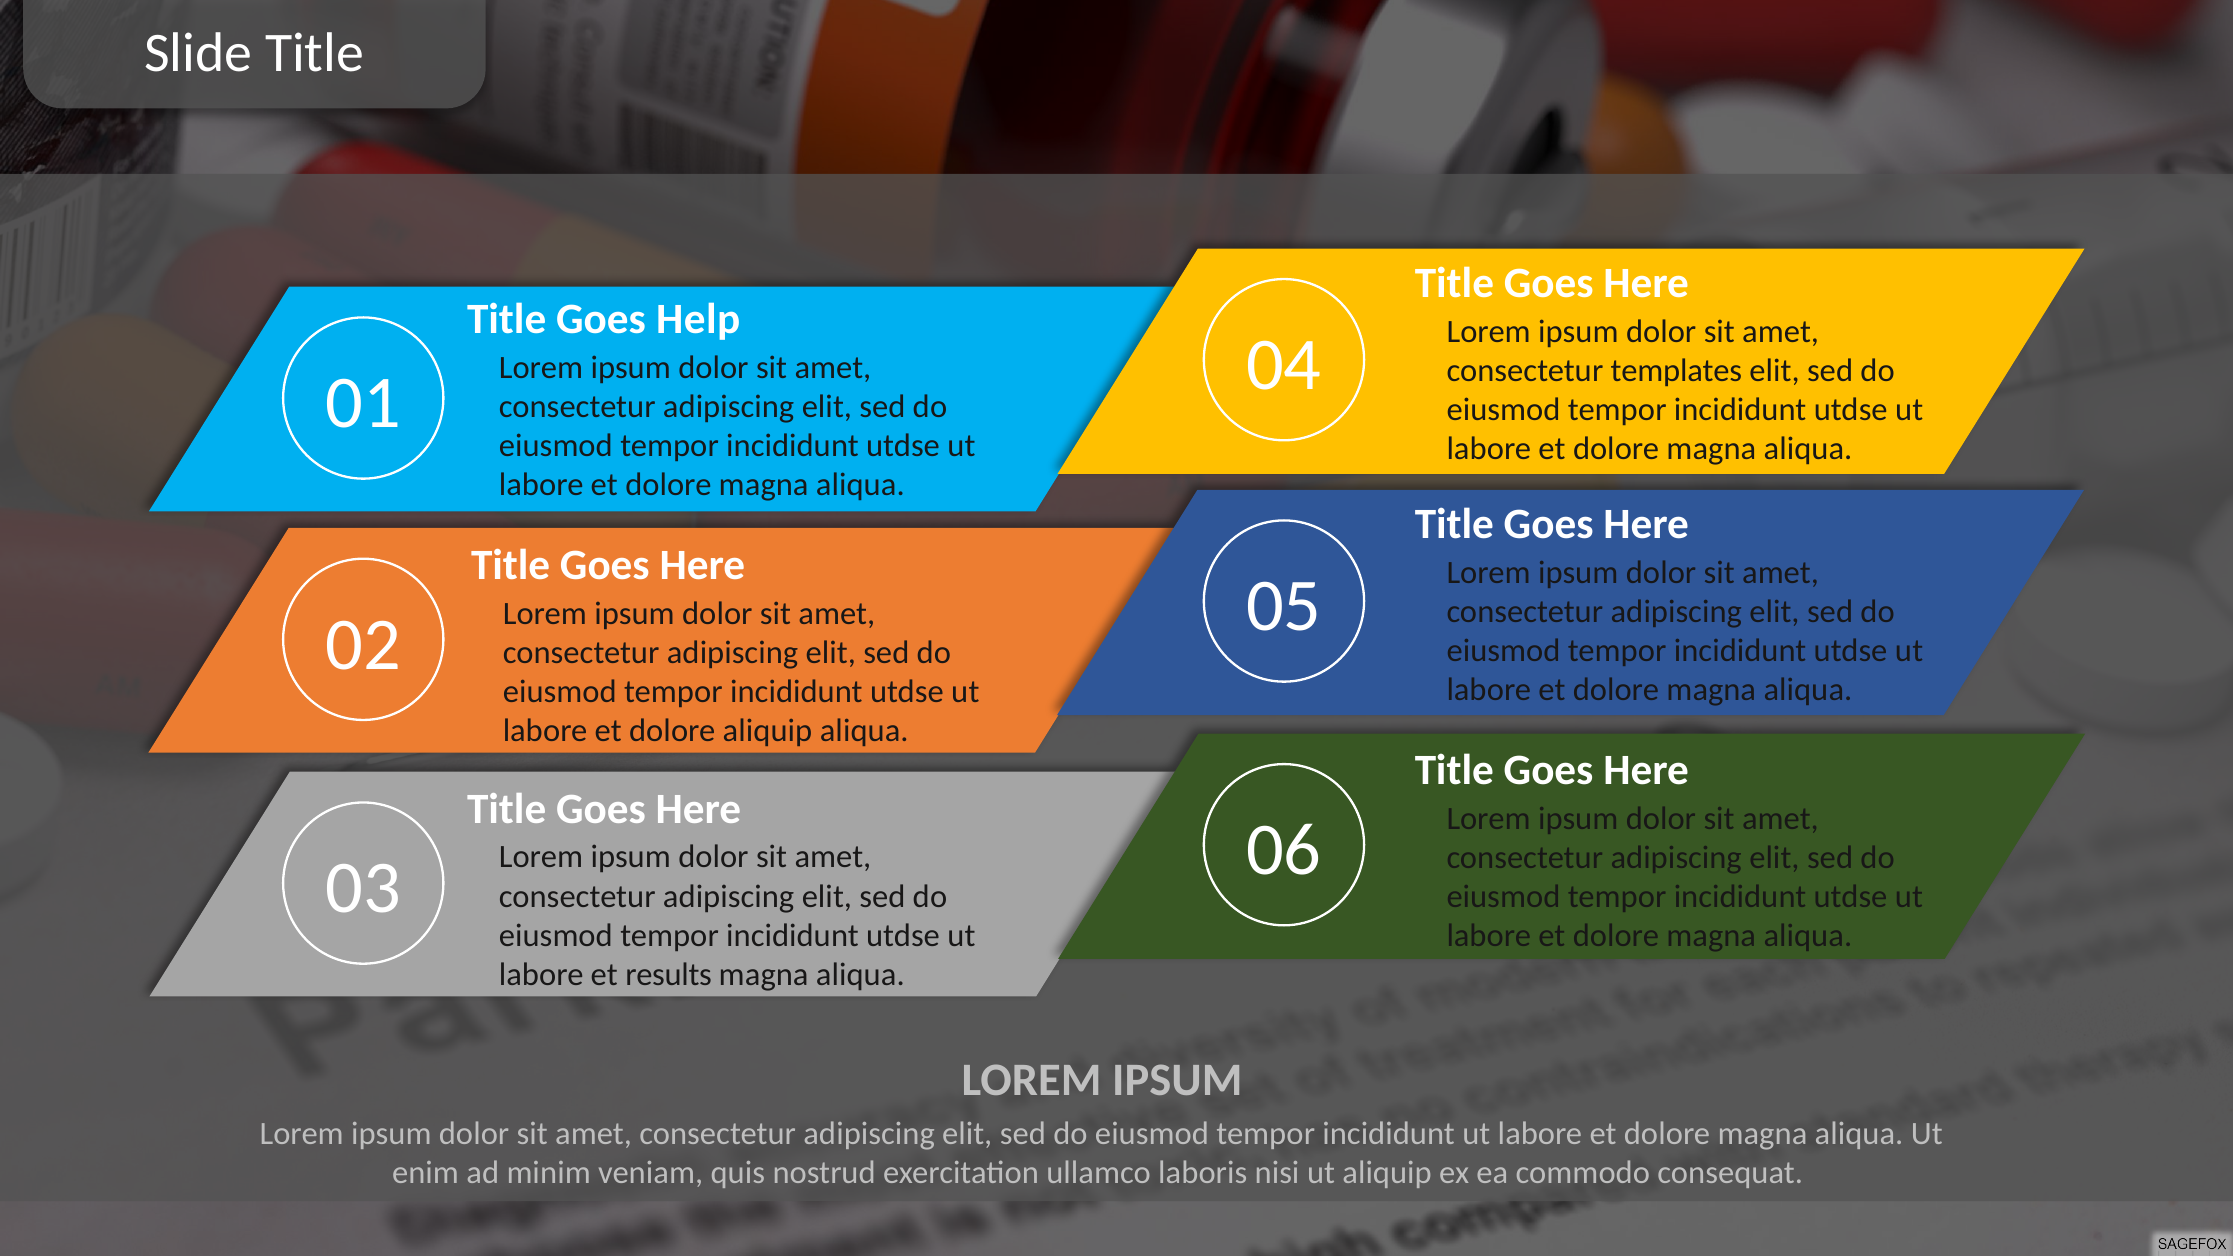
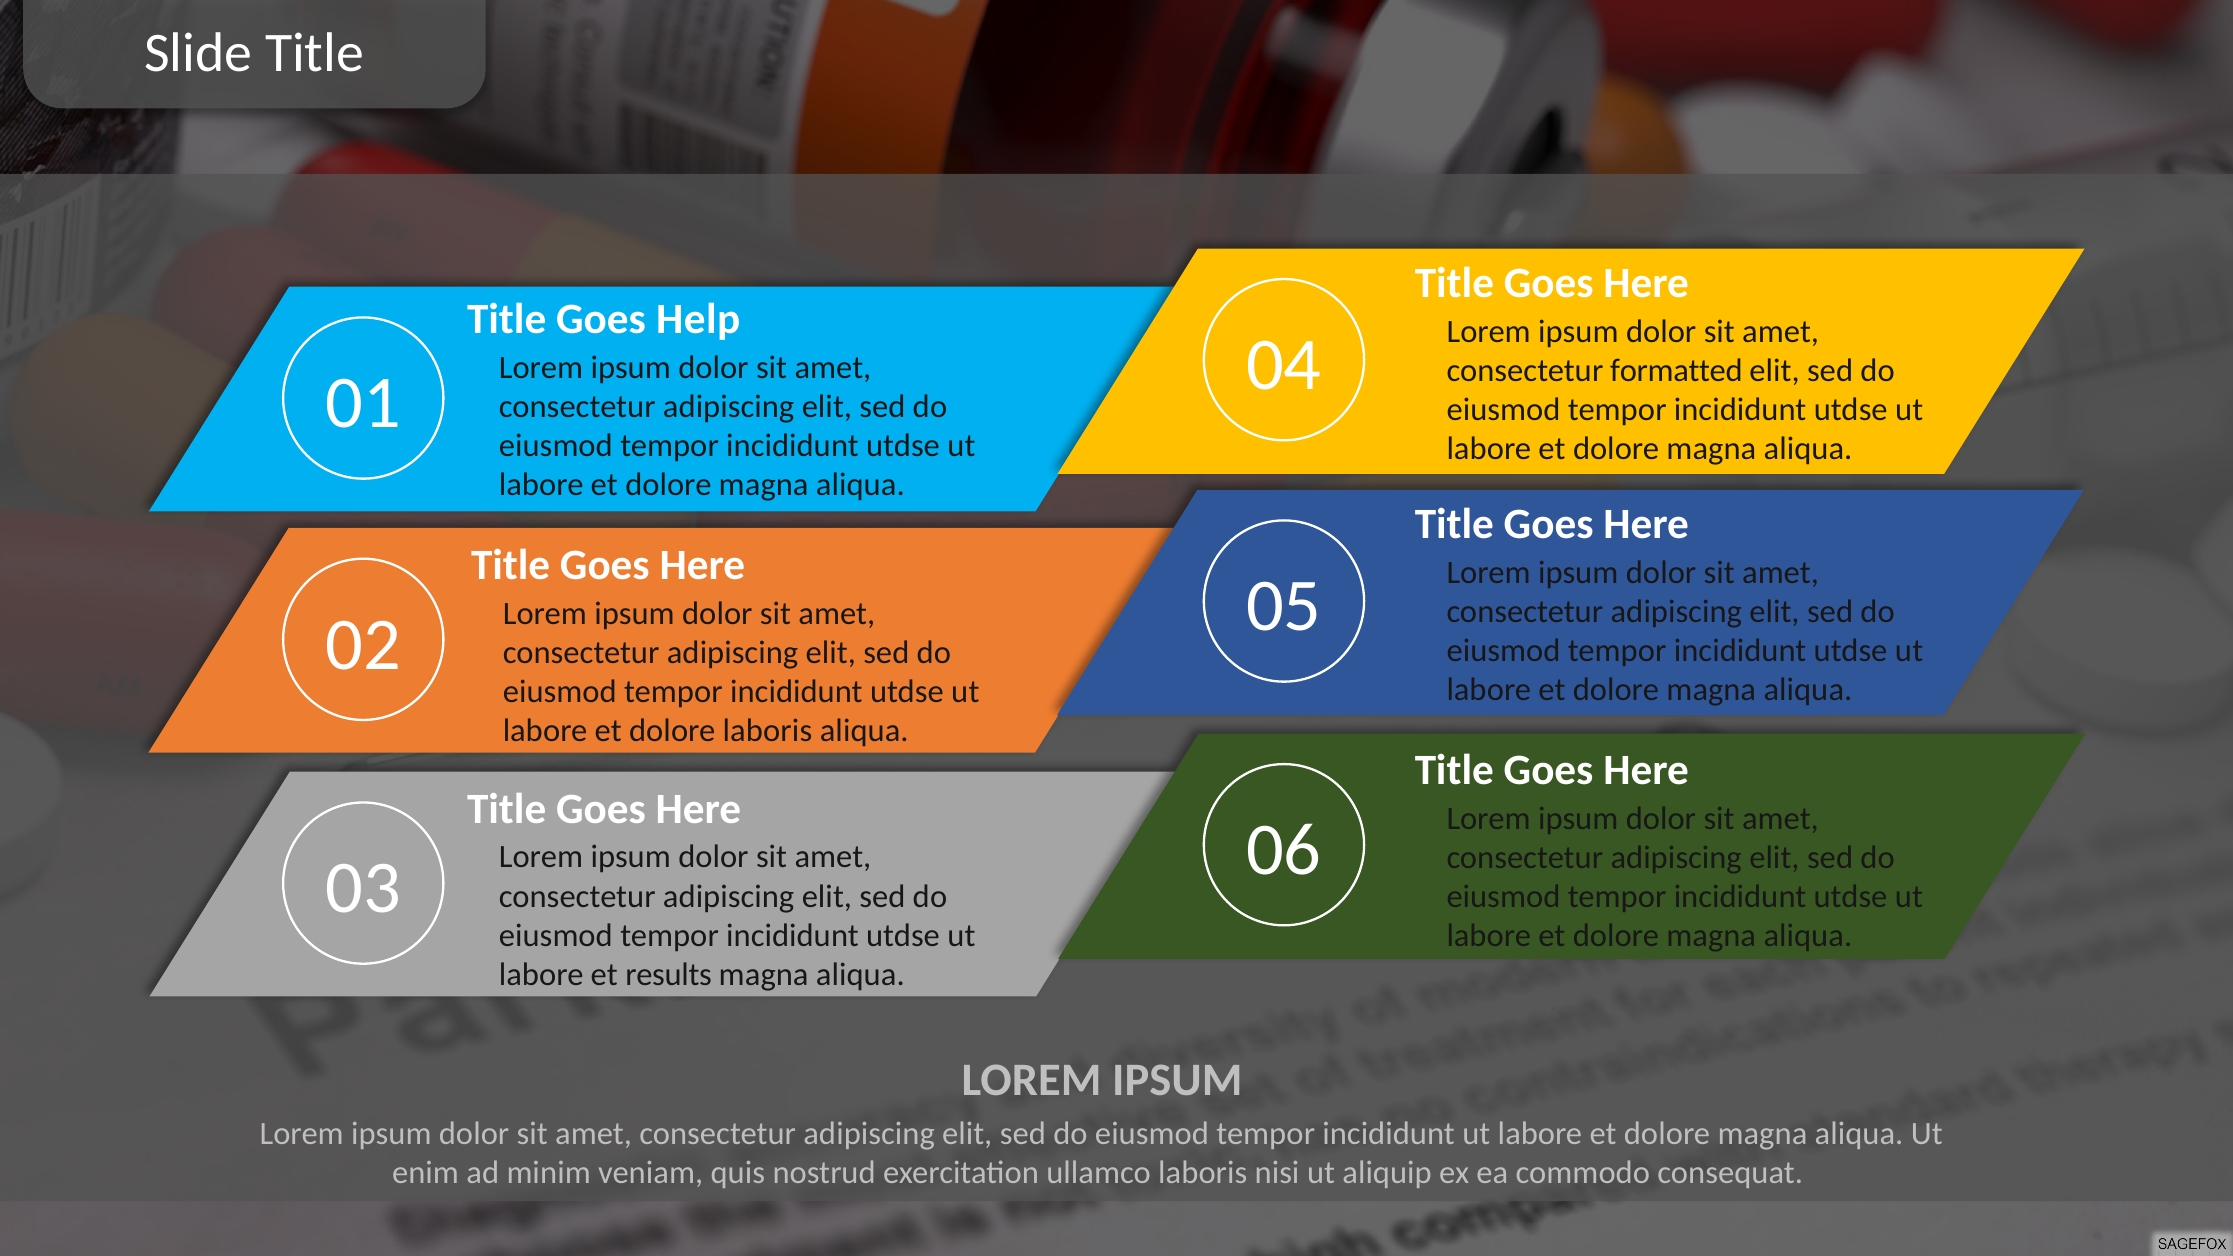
templates: templates -> formatted (1676, 371)
dolore aliquip: aliquip -> laboris (767, 731)
